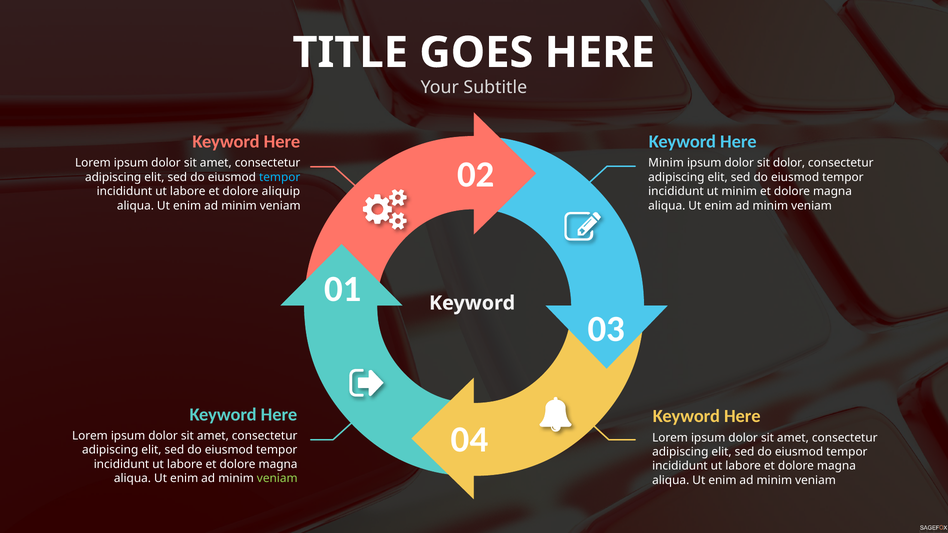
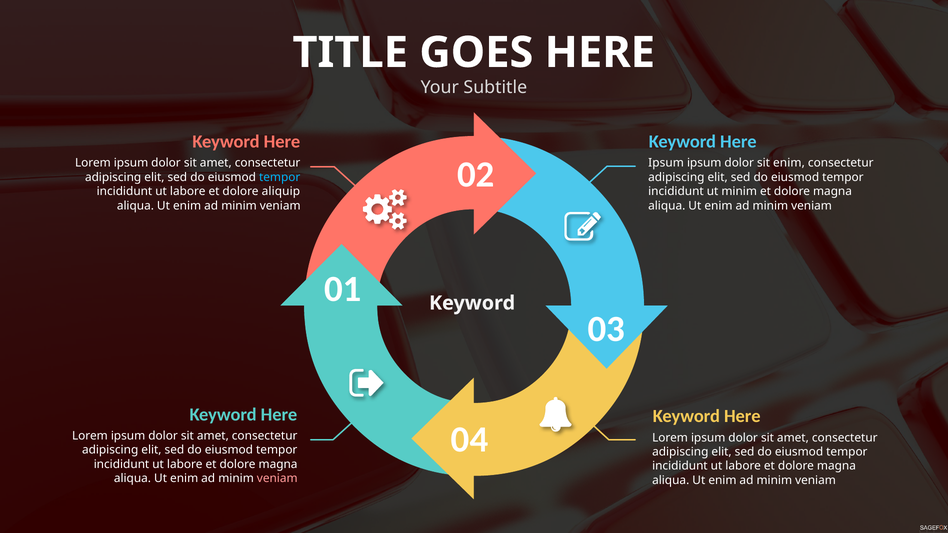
Minim: Minim -> Ipsum (666, 163)
sit dolor: dolor -> enim (789, 163)
veniam colour: light green -> pink (277, 479)
